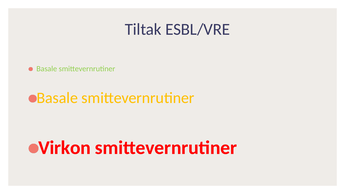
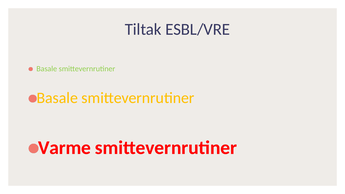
Virkon: Virkon -> Varme (65, 148)
